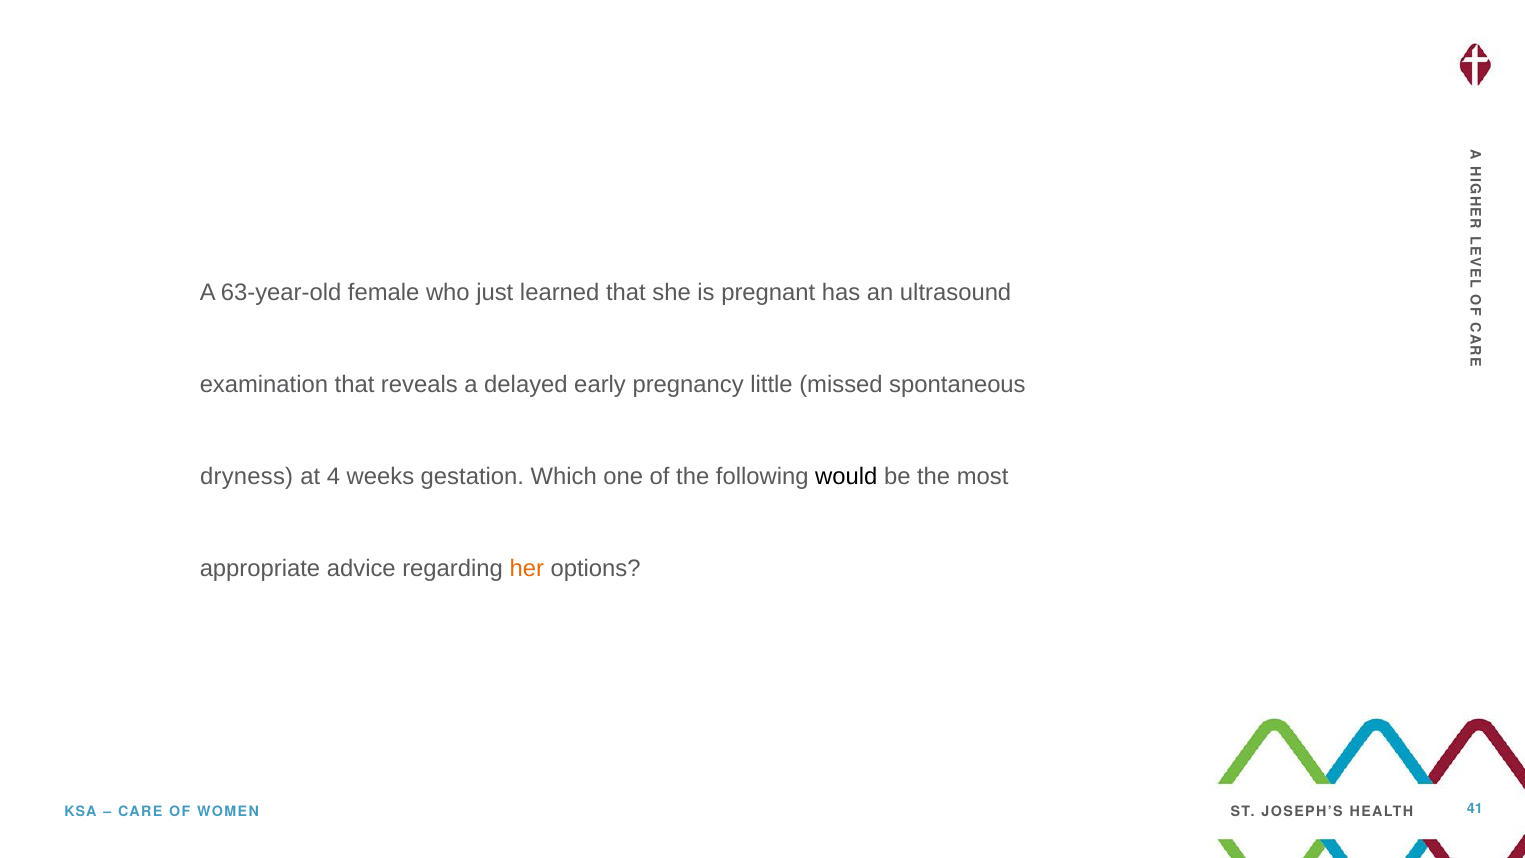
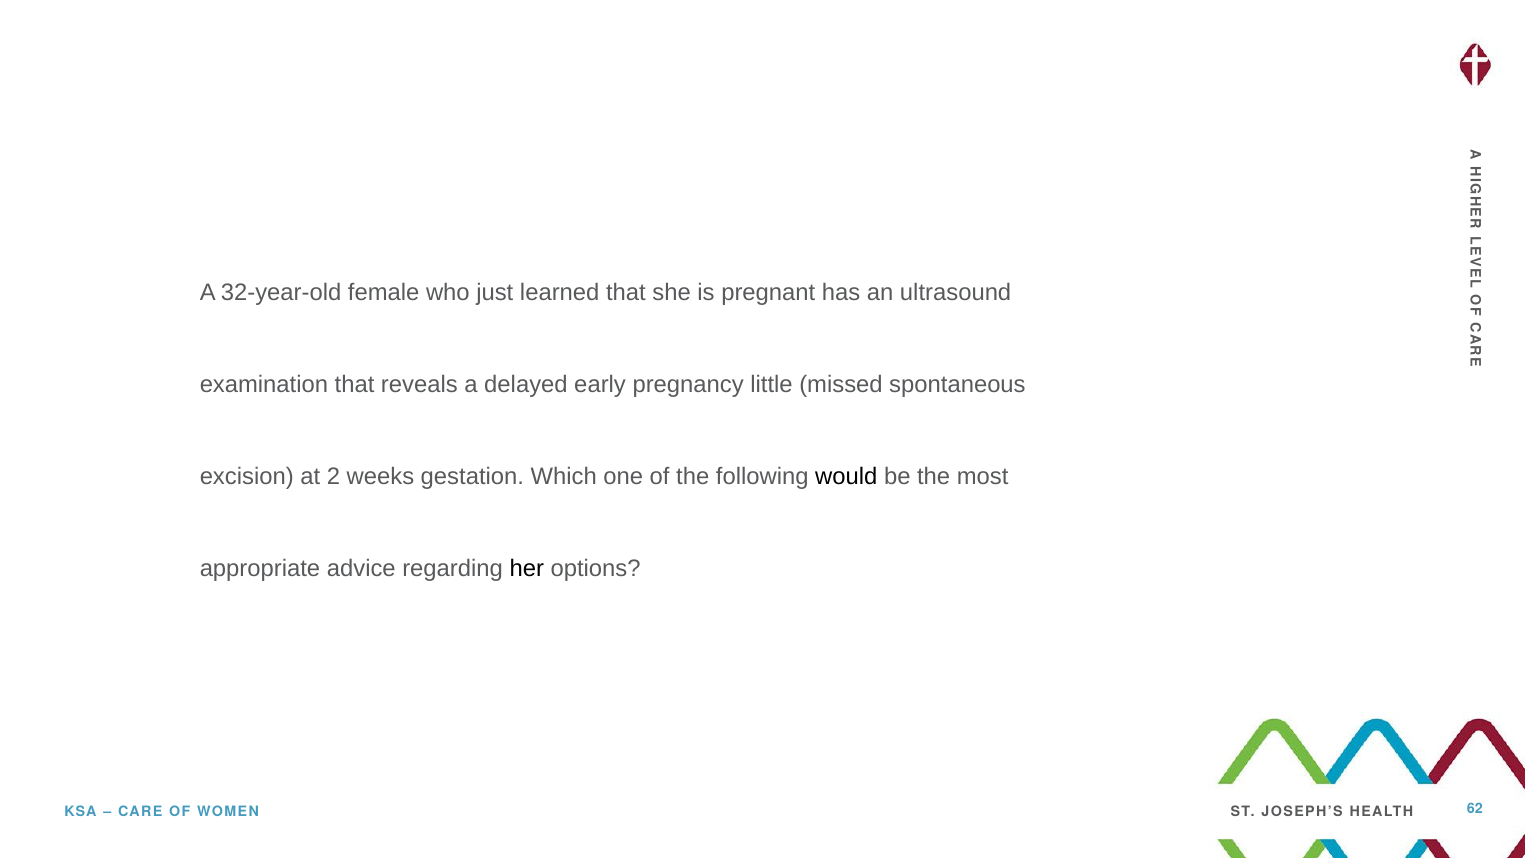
63-year-old: 63-year-old -> 32-year-old (281, 293)
dryness: dryness -> excision (247, 477)
4: 4 -> 2 (333, 477)
her colour: orange -> black (527, 568)
41: 41 -> 62 (1475, 809)
